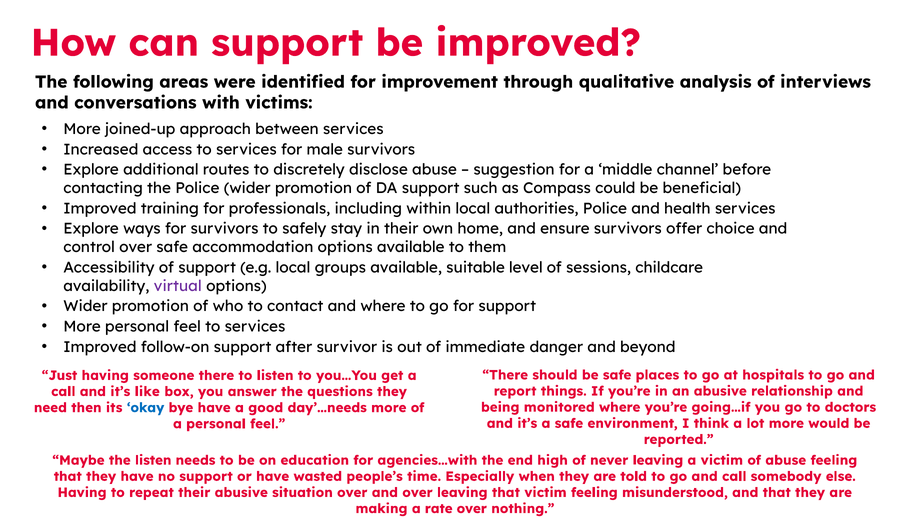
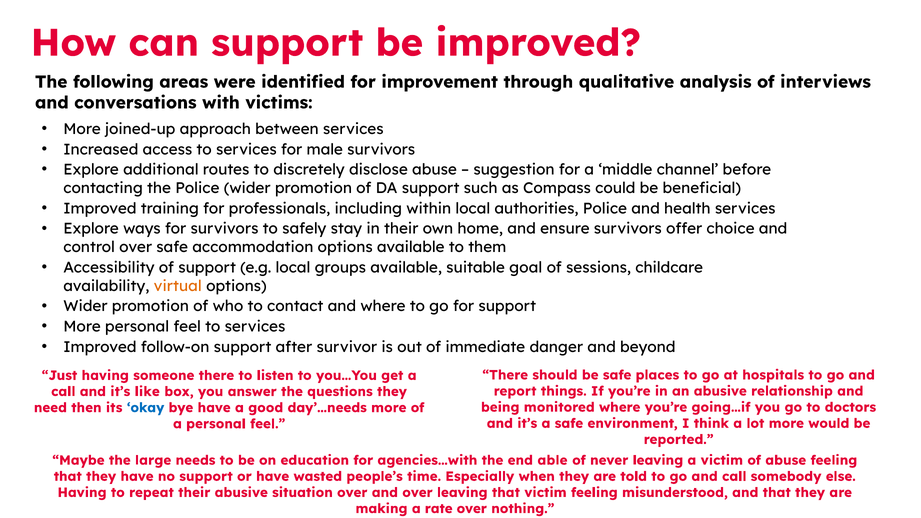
level: level -> goal (526, 268)
virtual colour: purple -> orange (178, 286)
the listen: listen -> large (153, 460)
high: high -> able (552, 460)
